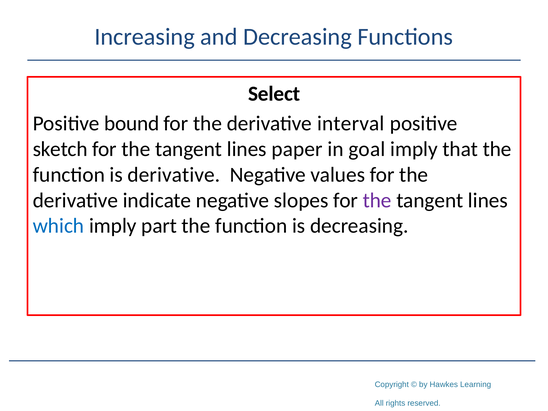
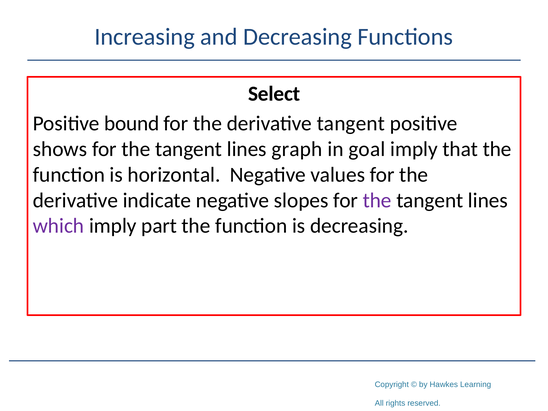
derivative interval: interval -> tangent (351, 124)
sketch: sketch -> shows (60, 149)
paper: paper -> graph (297, 149)
is derivative: derivative -> horizontal (174, 175)
which colour: blue -> purple (58, 226)
